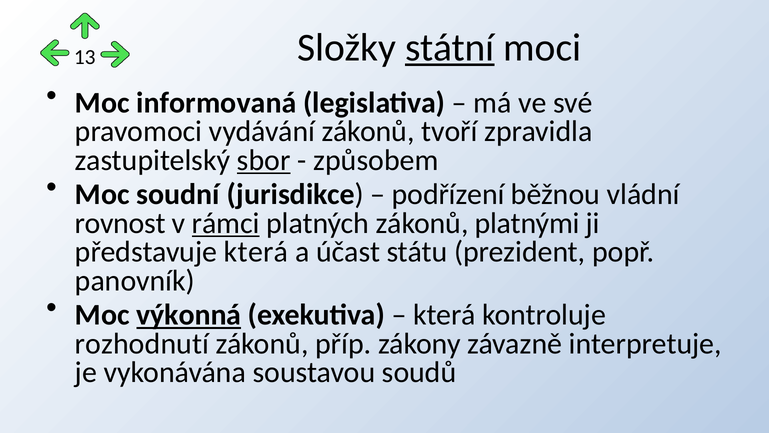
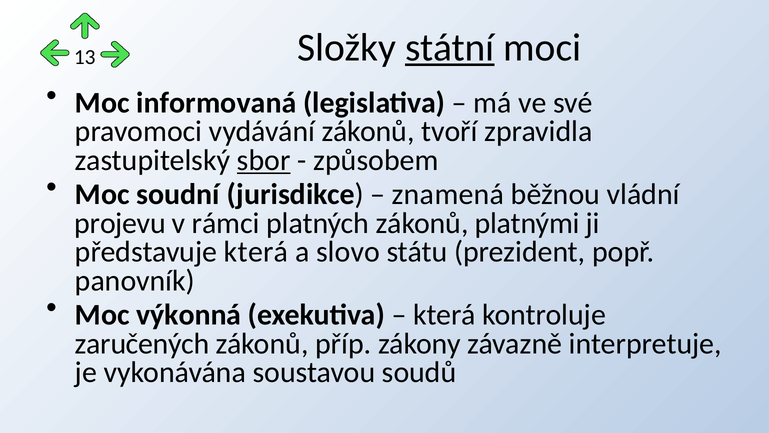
podřízení: podřízení -> znamená (448, 194)
rovnost: rovnost -> projevu (120, 223)
rámci underline: present -> none (226, 223)
účast: účast -> slovo (348, 252)
výkonná underline: present -> none (189, 315)
rozhodnutí: rozhodnutí -> zaručených (142, 343)
